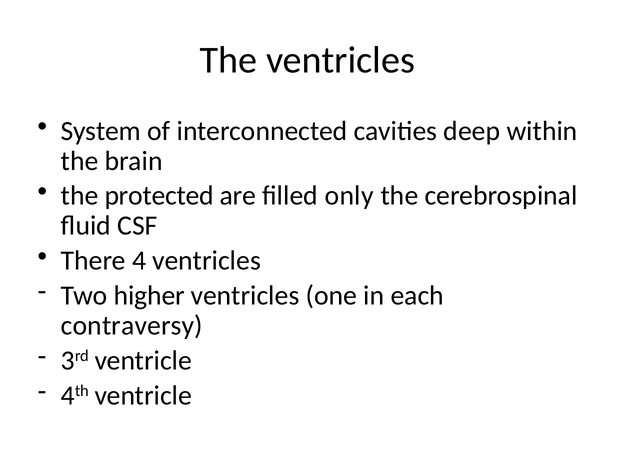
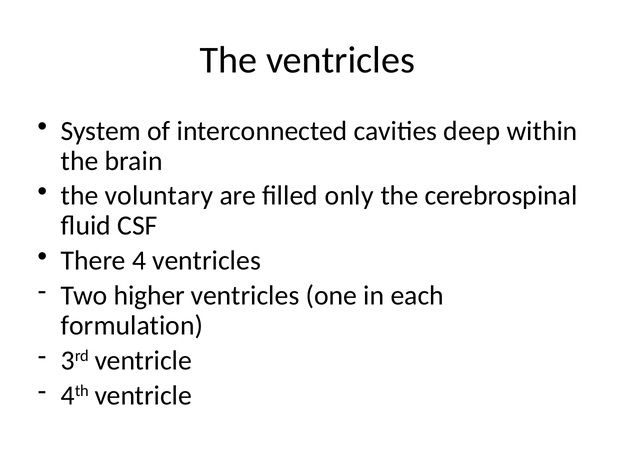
protected: protected -> voluntary (159, 196)
contraversy: contraversy -> formulation (132, 326)
